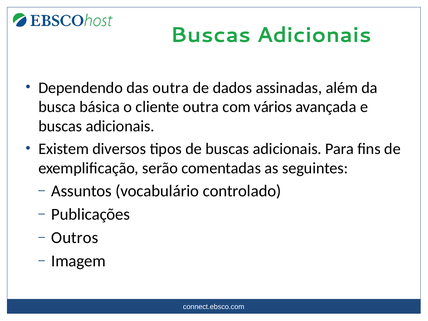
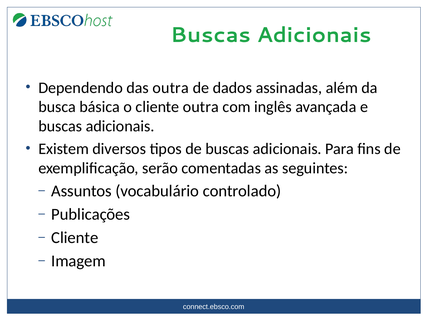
vários: vários -> inglês (273, 107)
Outros: Outros -> Cliente (75, 238)
